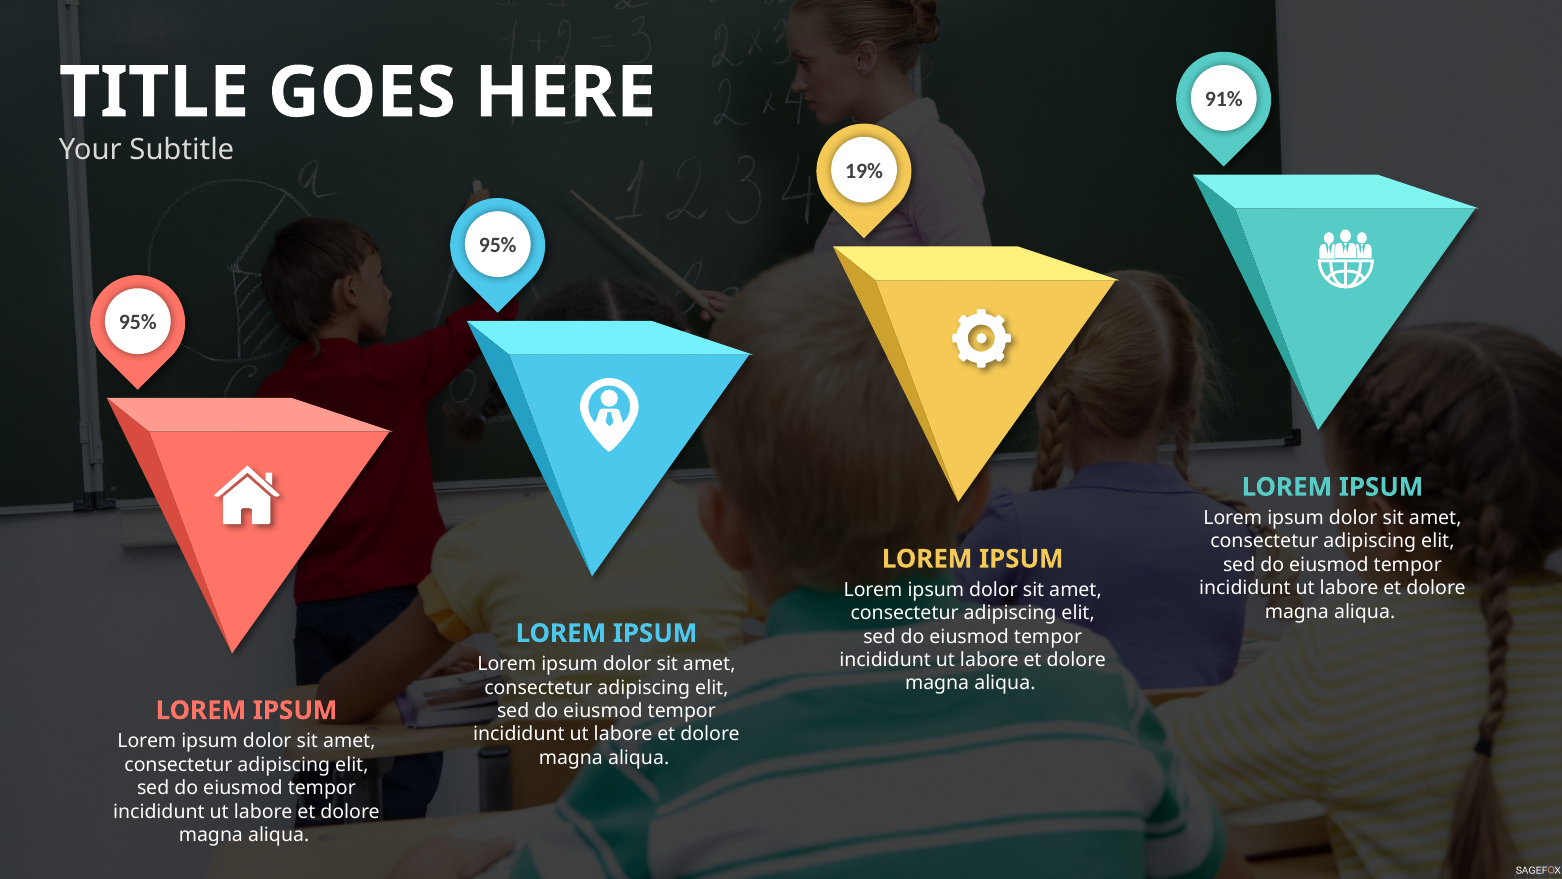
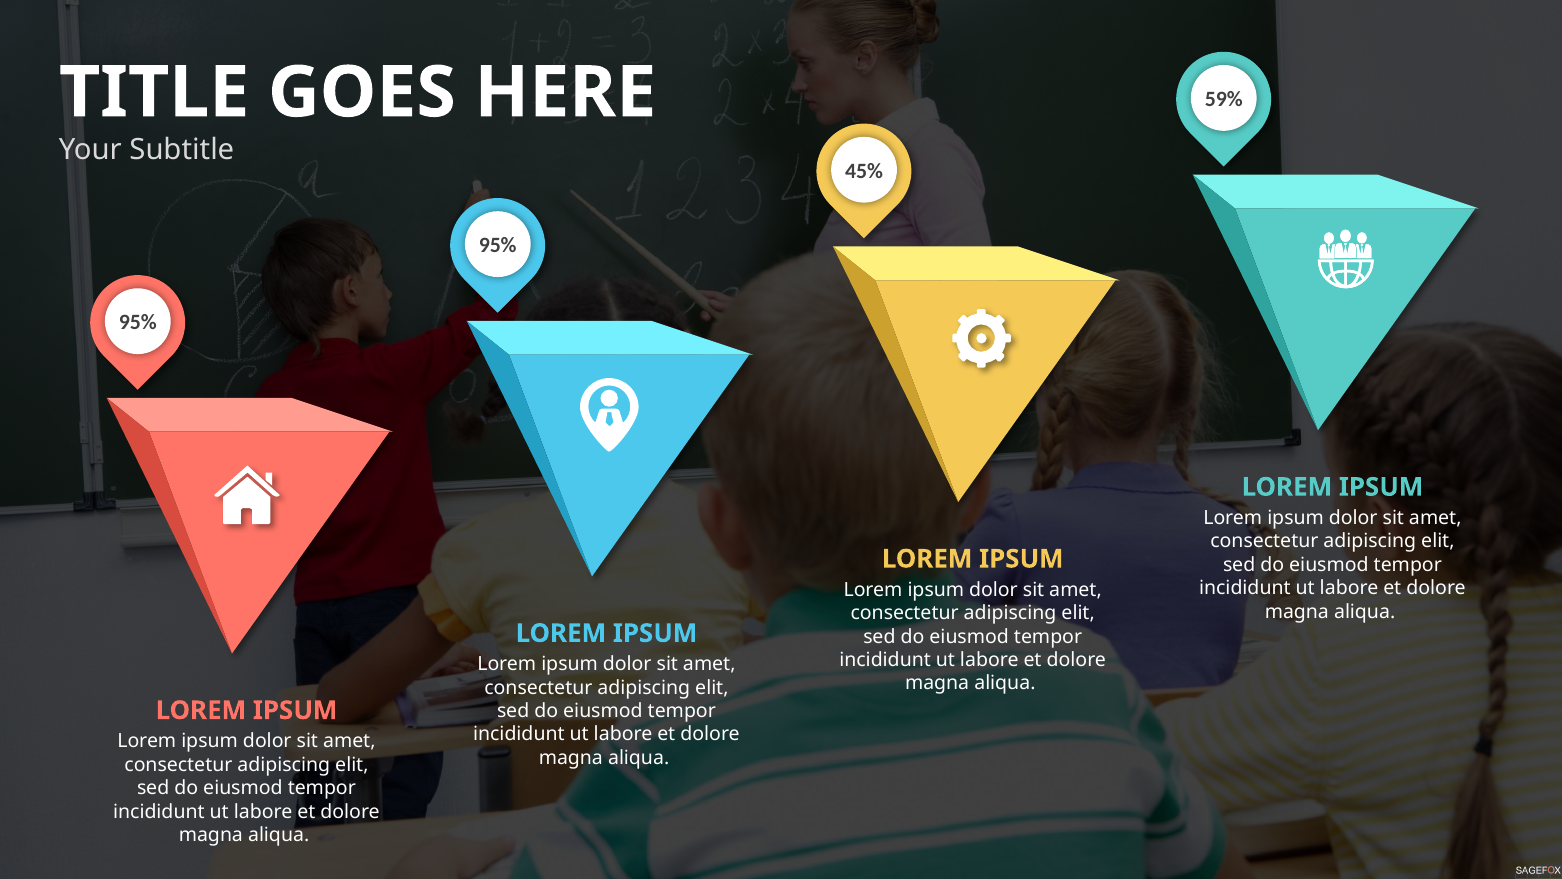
91%: 91% -> 59% (1224, 99)
19%: 19% -> 45% (864, 171)
